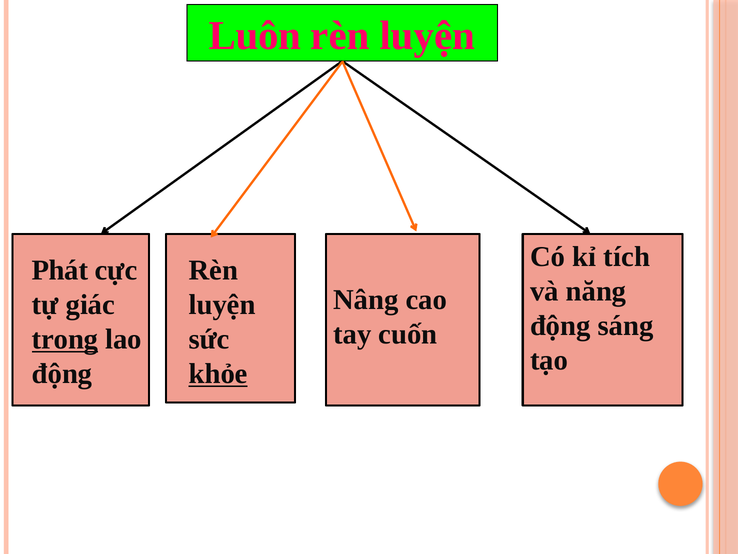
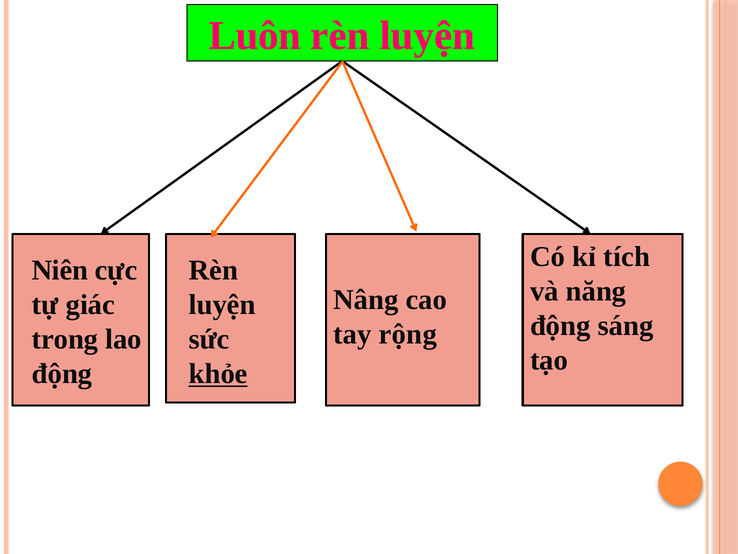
Phát: Phát -> Niên (60, 270)
cuốn: cuốn -> rộng (408, 334)
trong underline: present -> none (65, 339)
